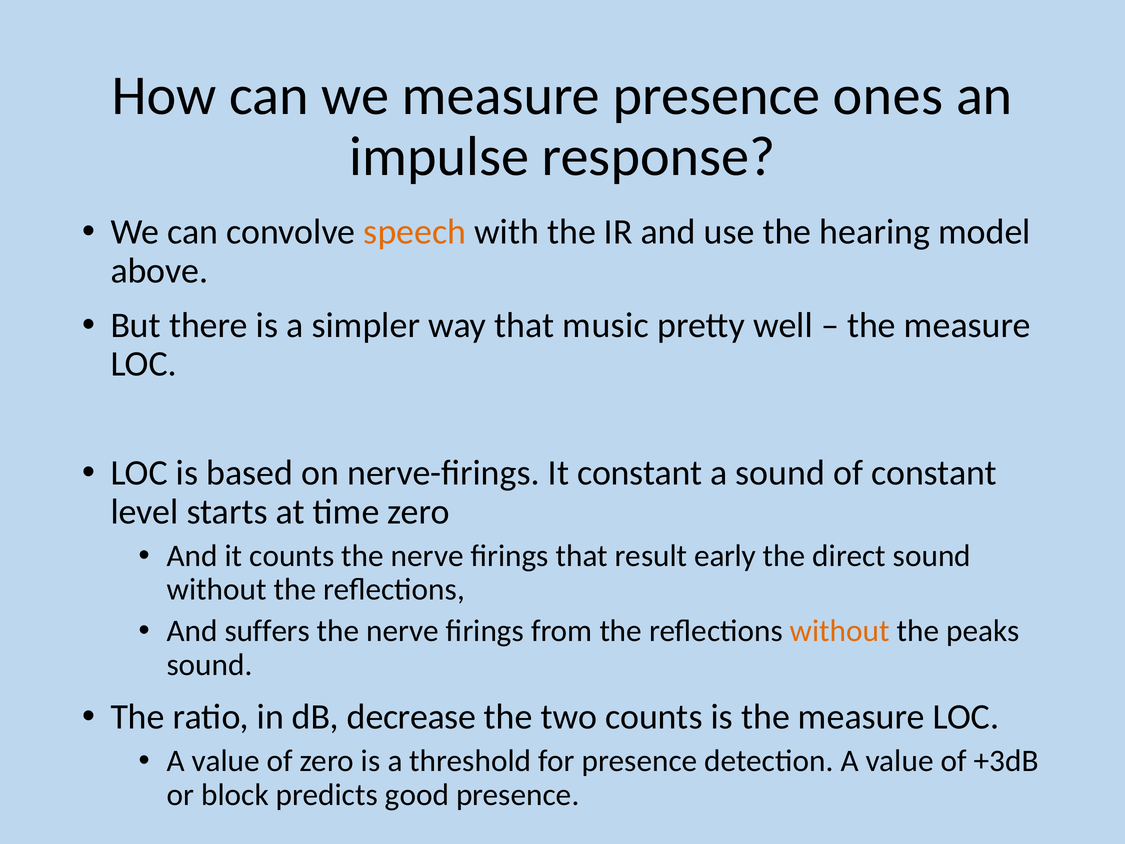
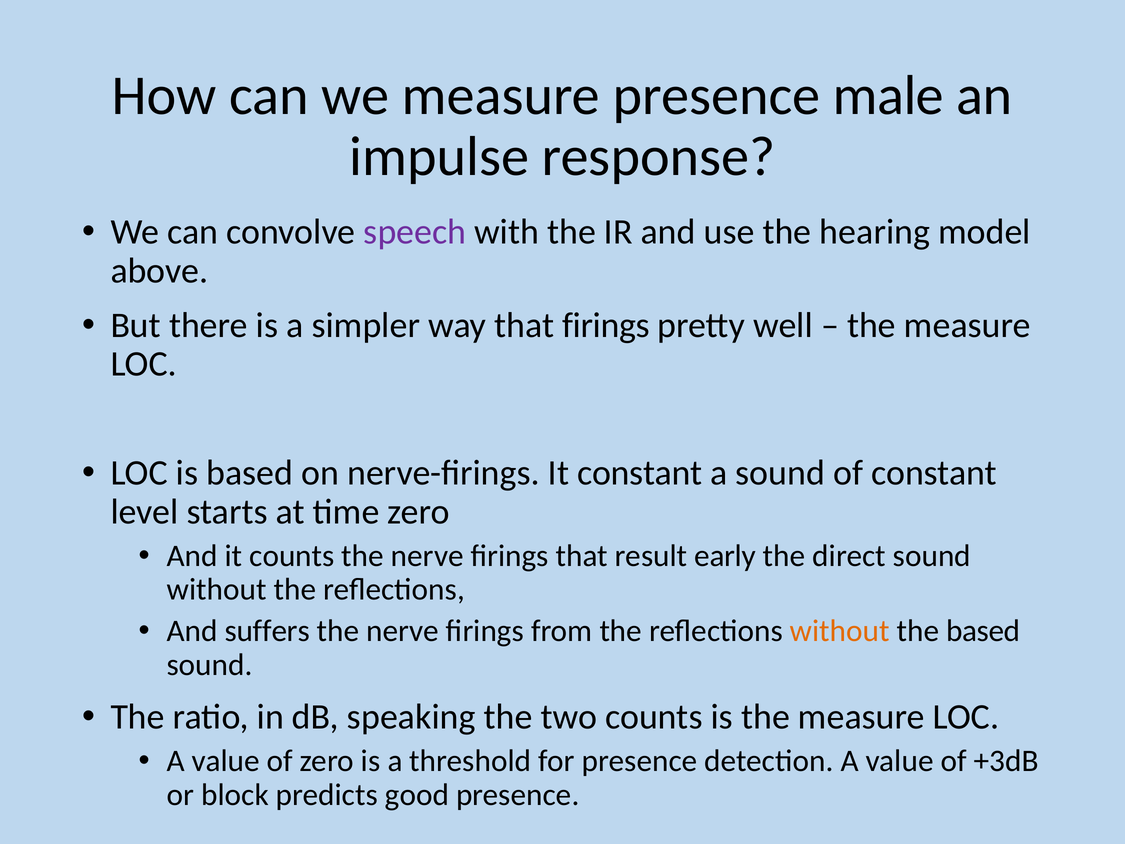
ones: ones -> male (888, 96)
speech colour: orange -> purple (415, 232)
that music: music -> firings (606, 325)
the peaks: peaks -> based (983, 631)
decrease: decrease -> speaking (411, 717)
